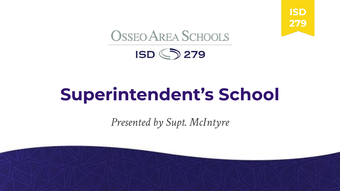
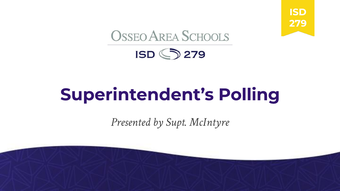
School: School -> Polling (249, 95)
